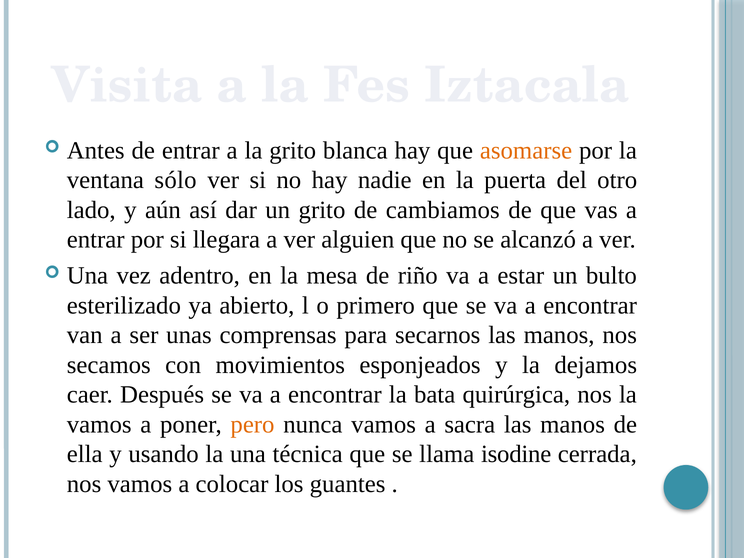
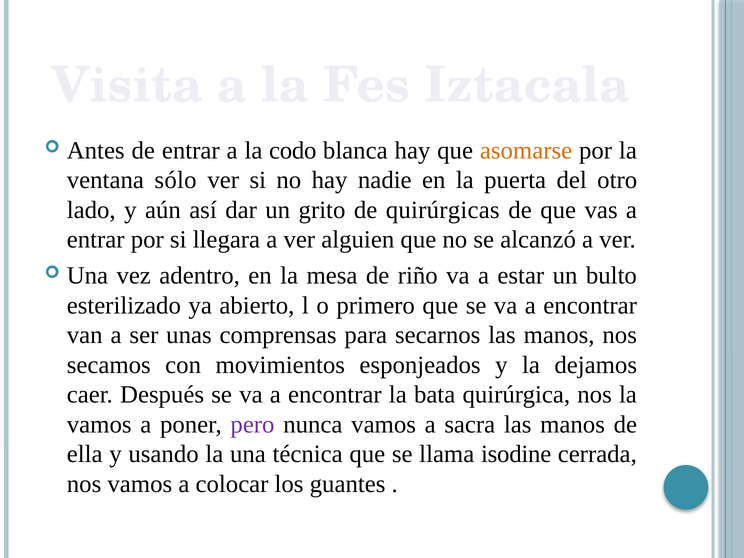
la grito: grito -> codo (293, 150)
cambiamos: cambiamos -> quirúrgicas (443, 210)
pero colour: orange -> purple (252, 425)
